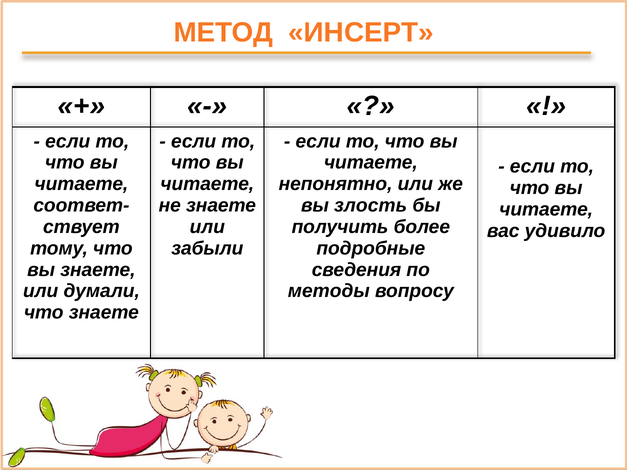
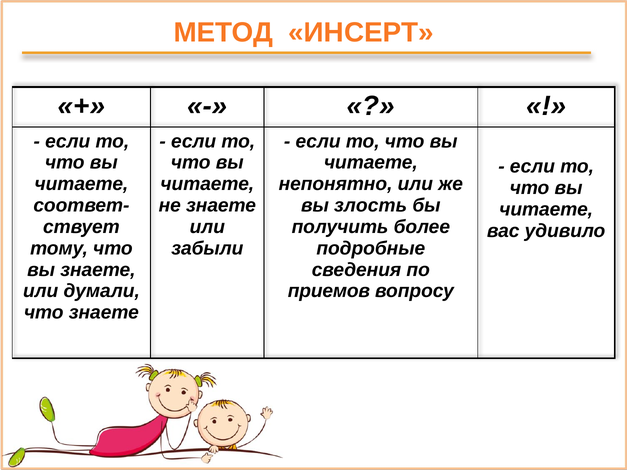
методы: методы -> приемов (329, 291)
